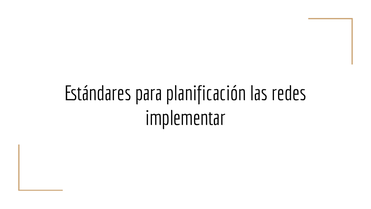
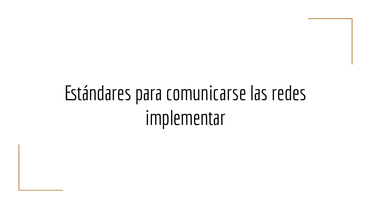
planificación: planificación -> comunicarse (206, 93)
